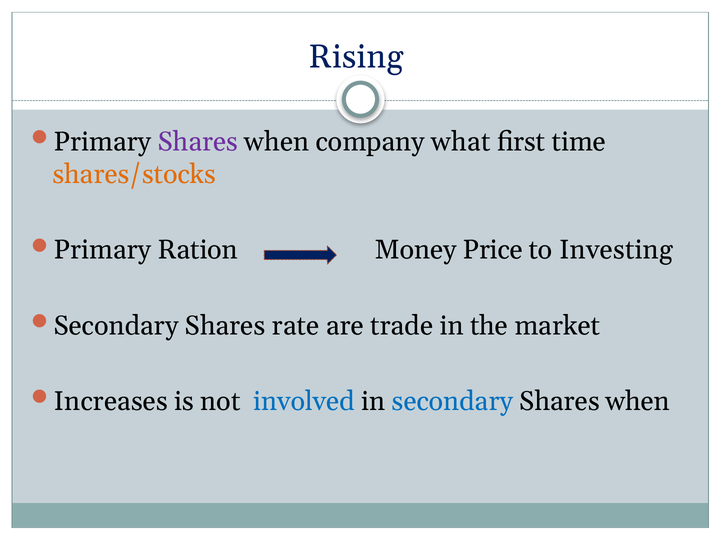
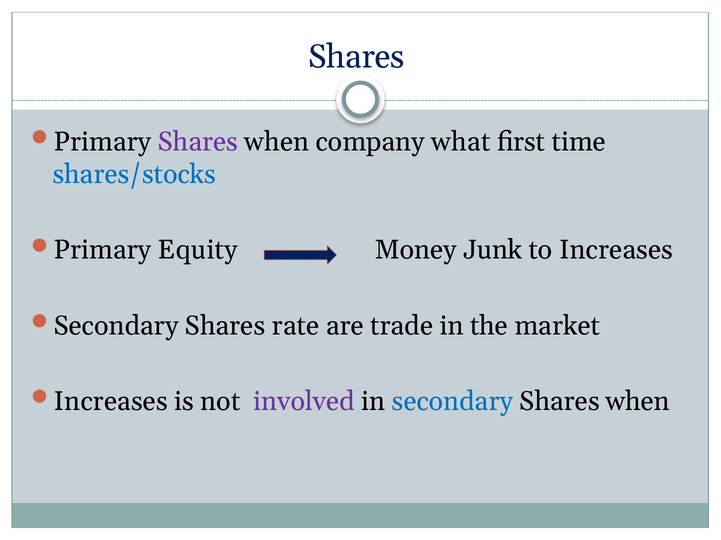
Rising: Rising -> Shares (356, 57)
shares/stocks colour: orange -> blue (134, 175)
Ration: Ration -> Equity (198, 250)
Price: Price -> Junk (493, 250)
to Investing: Investing -> Increases (616, 250)
involved colour: blue -> purple (304, 402)
